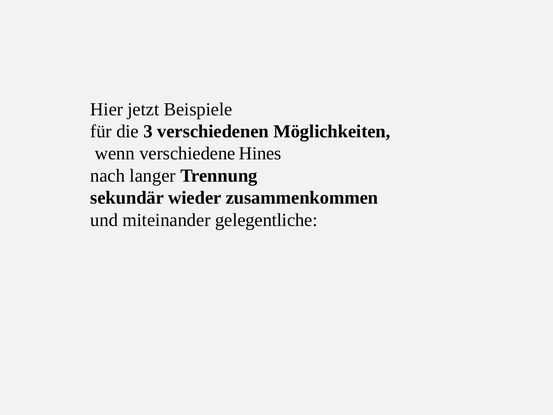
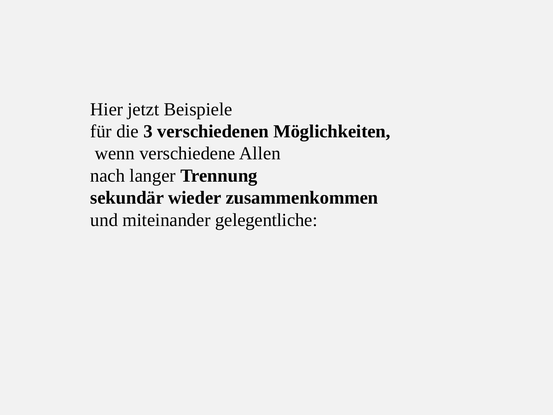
Hines: Hines -> Allen (260, 153)
